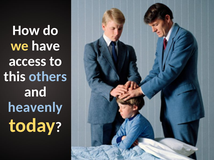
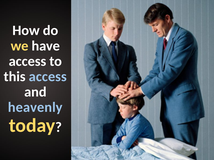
this others: others -> access (48, 77)
